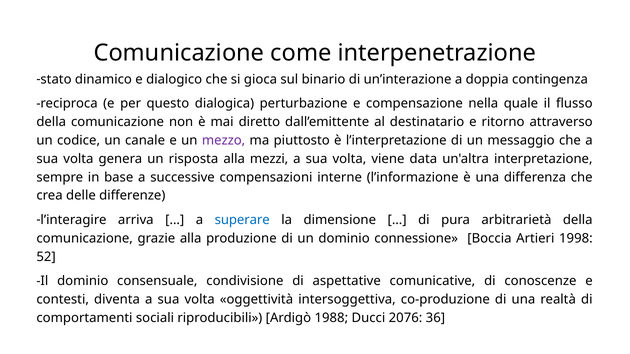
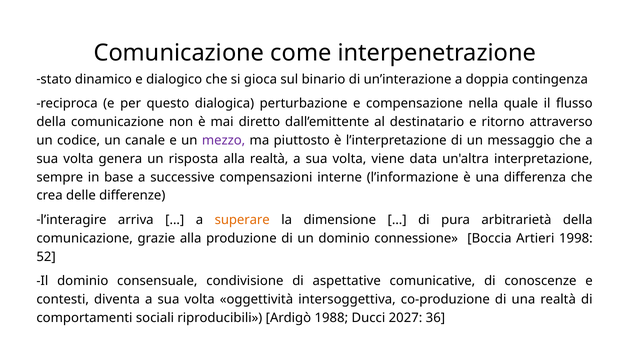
alla mezzi: mezzi -> realtà (269, 159)
superare colour: blue -> orange (242, 220)
2076: 2076 -> 2027 (406, 318)
